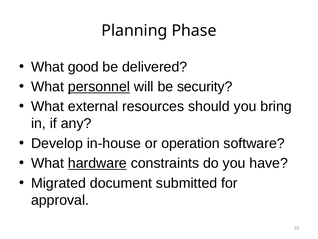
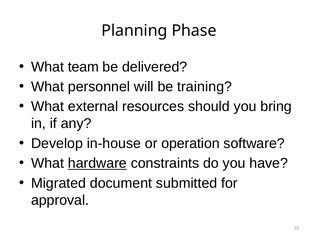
good: good -> team (83, 67)
personnel underline: present -> none (99, 87)
security: security -> training (205, 87)
